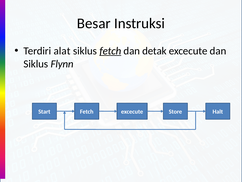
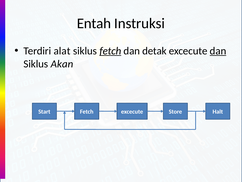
Besar: Besar -> Entah (94, 23)
dan underline: none -> present (218, 51)
Flynn: Flynn -> Akan (62, 64)
